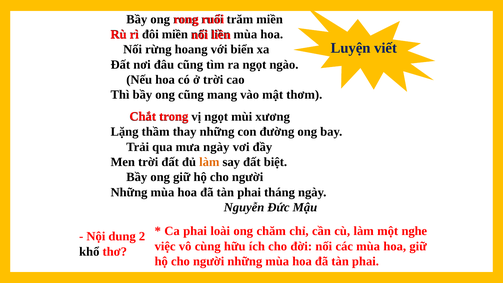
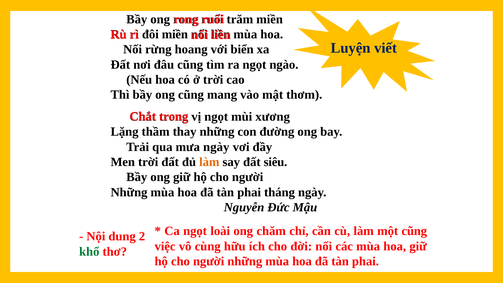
biệt: biệt -> siêu (276, 162)
Ca phai: phai -> ngọt (195, 231)
một nghe: nghe -> cũng (414, 231)
khổ colour: black -> green (89, 251)
